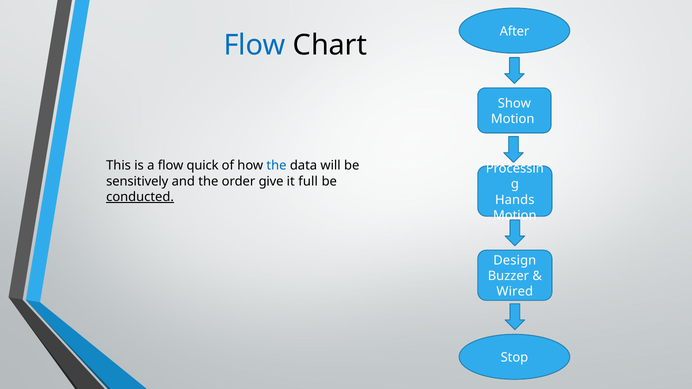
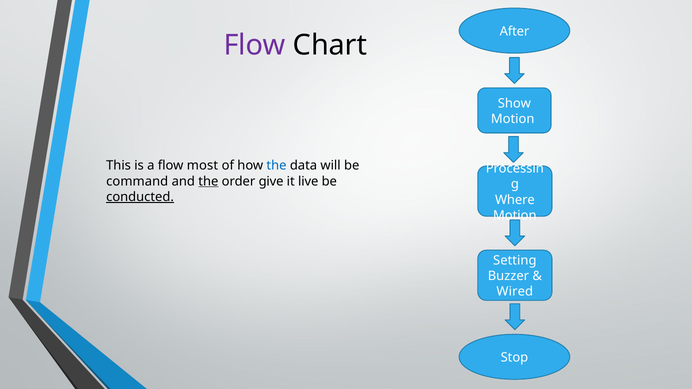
Flow colour: blue -> purple (255, 45)
quick: quick -> most (202, 166)
sensitively: sensitively -> command (137, 181)
the underline: none -> present (208, 181)
full: full -> live (308, 181)
Hands: Hands -> Where (515, 200)
Design: Design -> Setting (515, 261)
